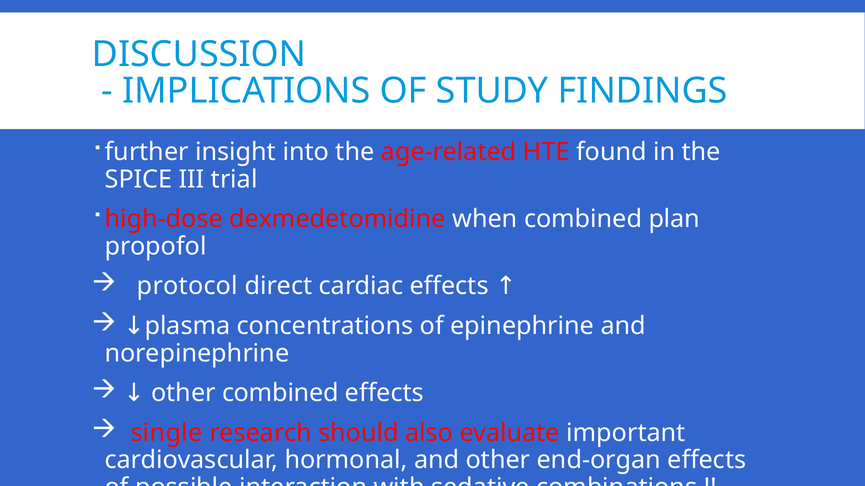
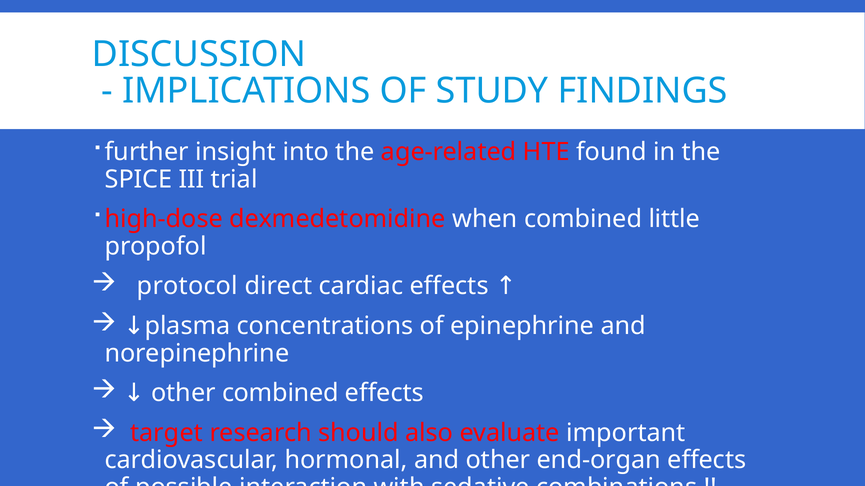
plan: plan -> little (674, 219)
single: single -> target (167, 433)
